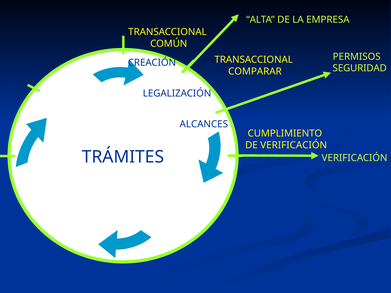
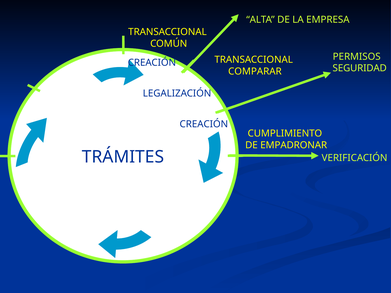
ALCANCES: ALCANCES -> CREACIÓN (204, 124)
DE VERIFICACIÓN: VERIFICACIÓN -> EMPADRONAR (294, 145)
